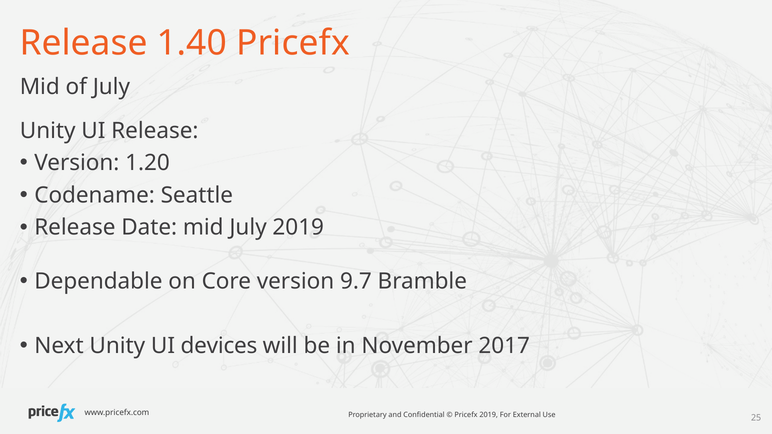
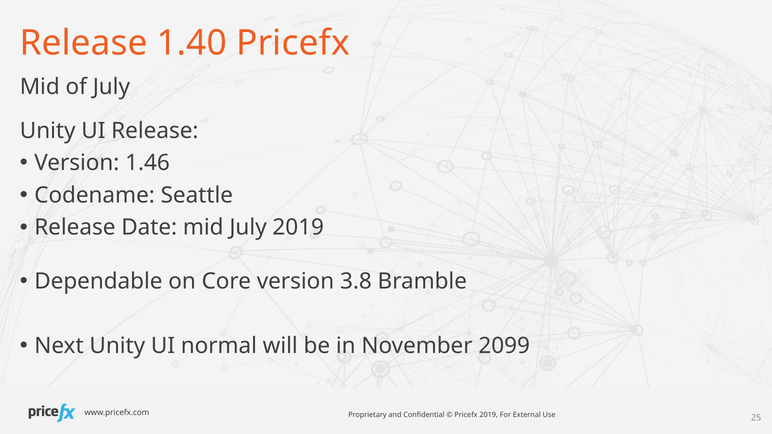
1.20: 1.20 -> 1.46 (148, 163)
9.7: 9.7 -> 3.8 (356, 281)
devices: devices -> normal (219, 346)
2017: 2017 -> 2099 (504, 346)
